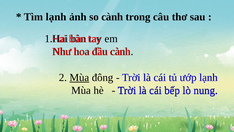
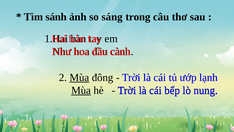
Tìm lạnh: lạnh -> sánh (56, 17)
so cành: cành -> sáng (112, 17)
Mùa underline: none -> present (81, 90)
